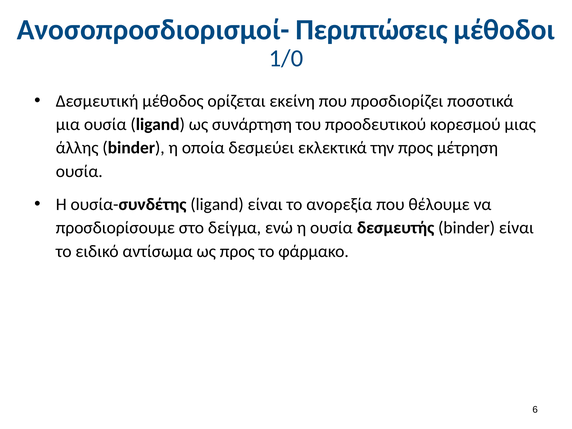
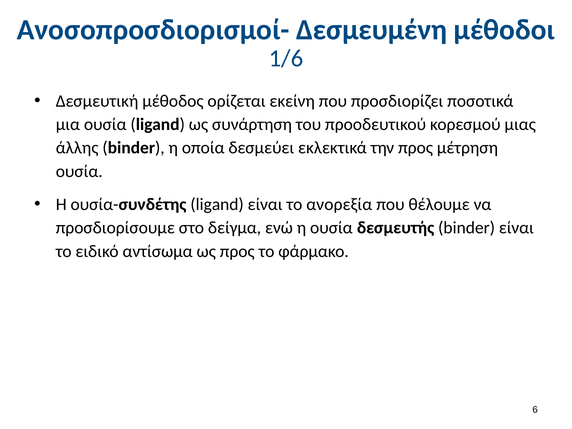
Περιπτώσεις: Περιπτώσεις -> Δεσμευμένη (372, 30)
1/0: 1/0 -> 1/6 (286, 58)
